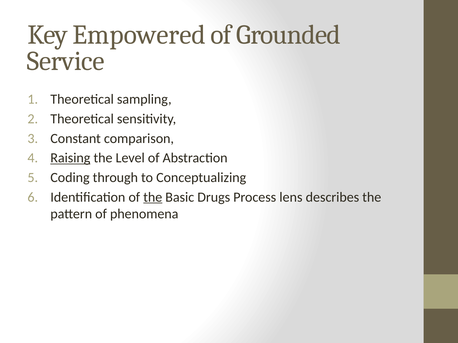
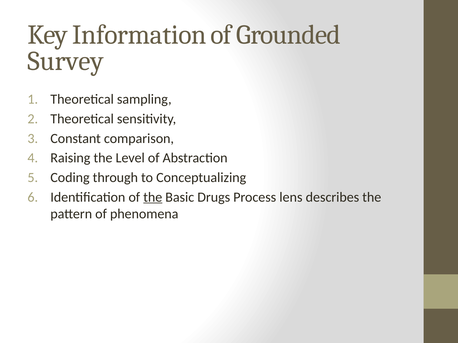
Empowered: Empowered -> Information (139, 35)
Service: Service -> Survey (66, 61)
Raising underline: present -> none (70, 158)
